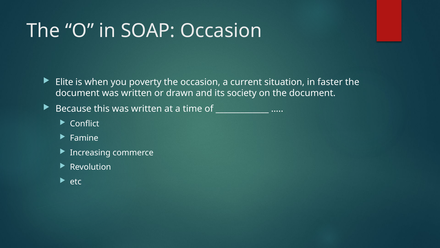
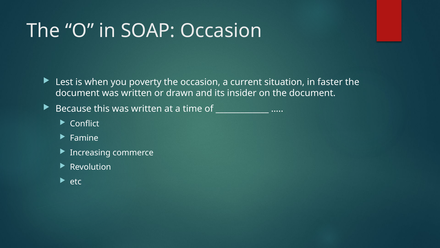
Elite: Elite -> Lest (64, 82)
society: society -> insider (242, 93)
